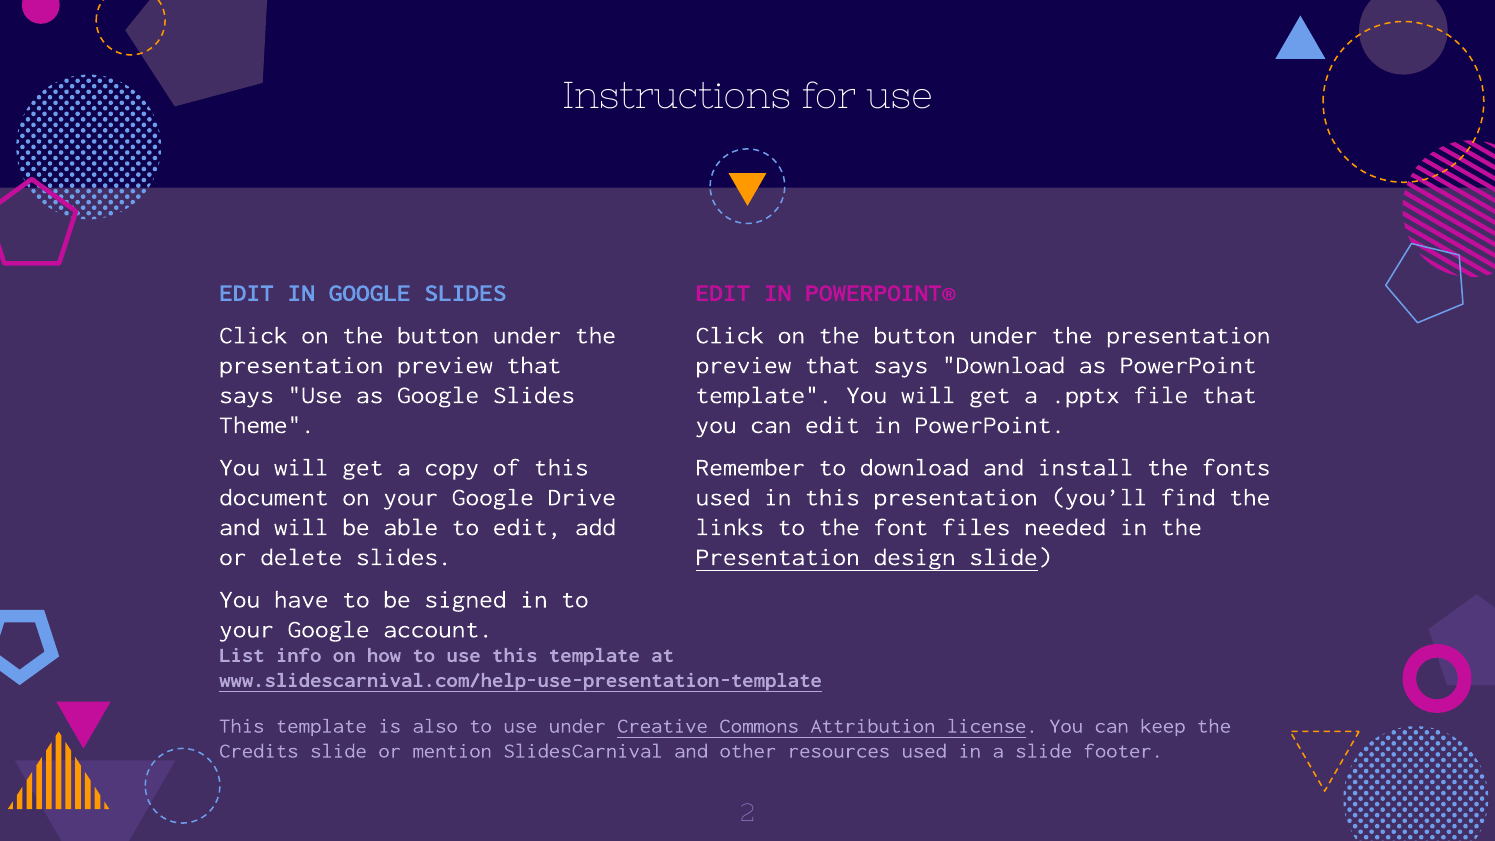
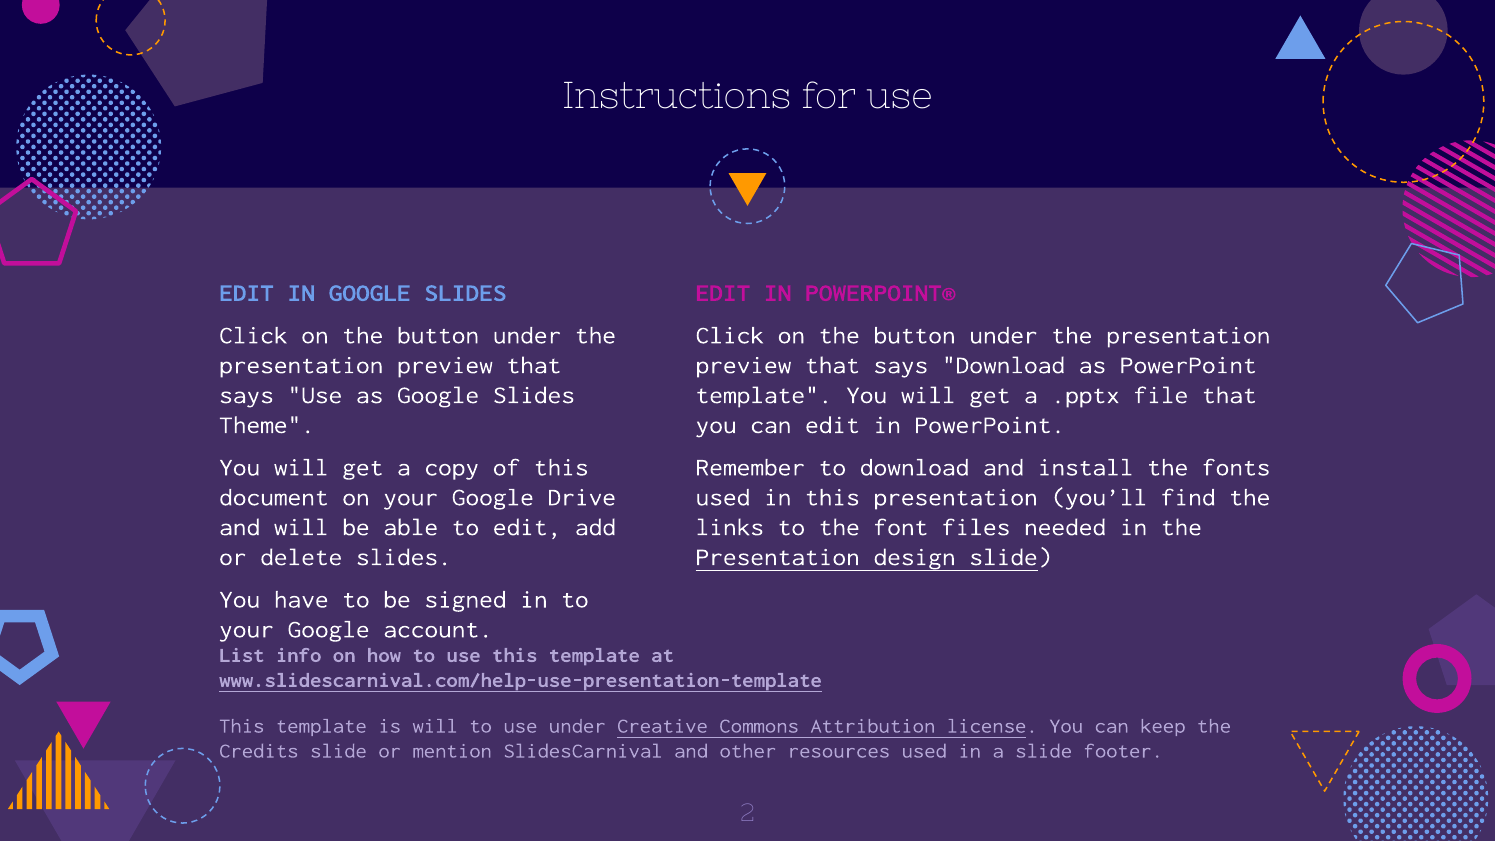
is also: also -> will (435, 726)
